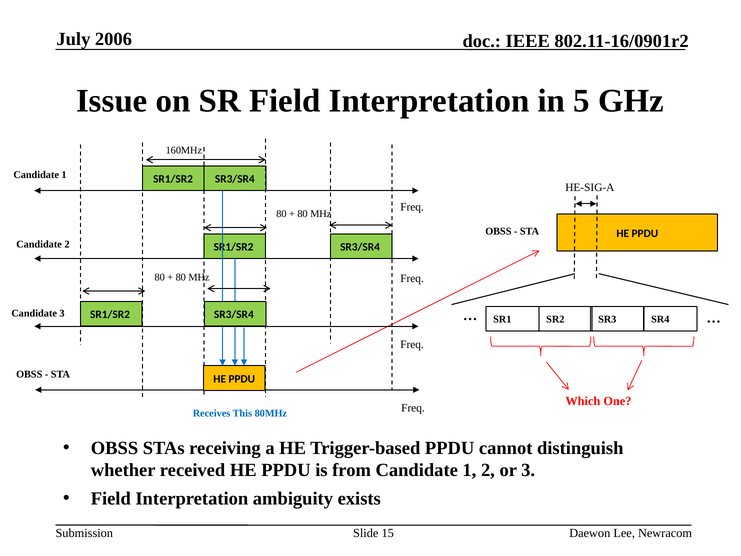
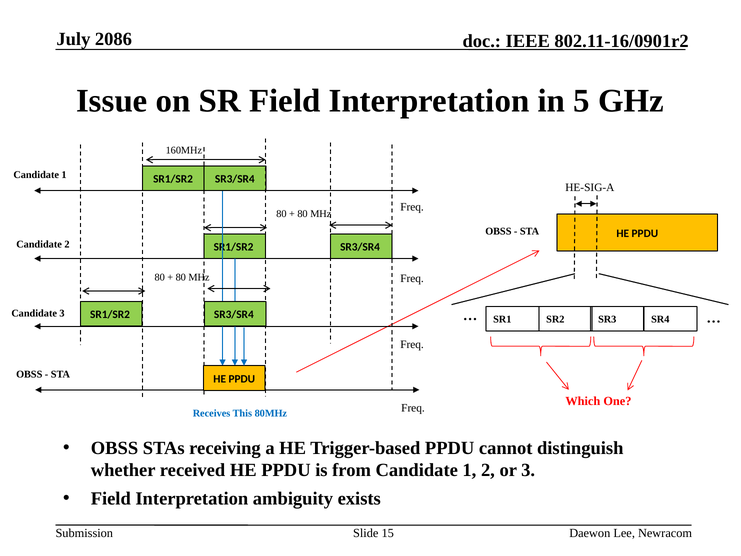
2006: 2006 -> 2086 (113, 39)
